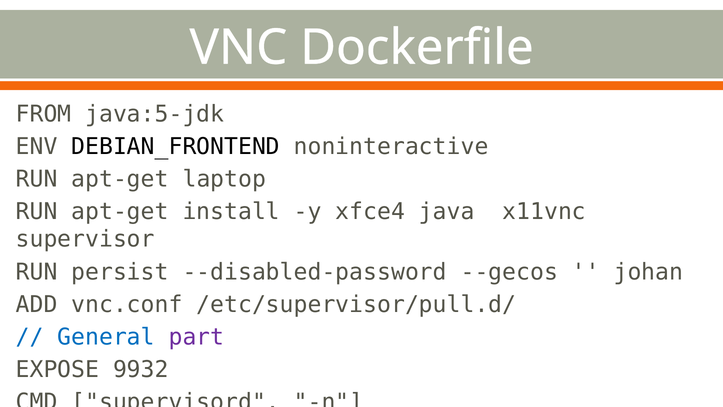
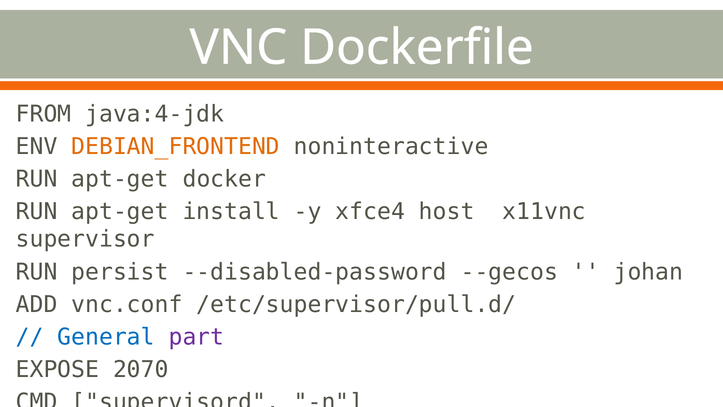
java:5-jdk: java:5-jdk -> java:4-jdk (155, 114)
DEBIAN_FRONTEND colour: black -> orange (176, 146)
laptop: laptop -> docker (224, 179)
java: java -> host (447, 212)
9932: 9932 -> 2070 (141, 369)
